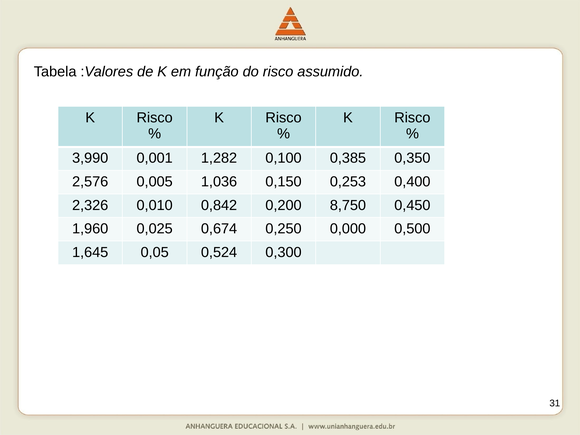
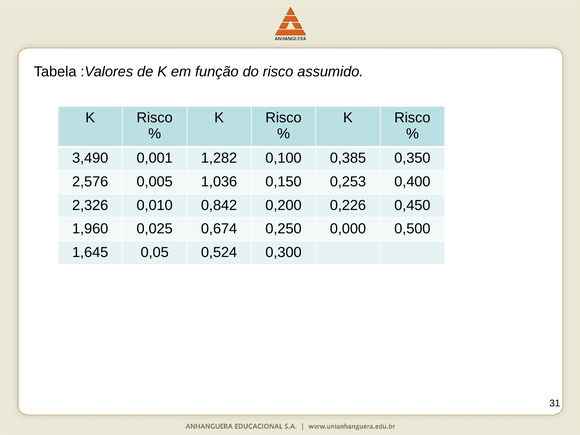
3,990: 3,990 -> 3,490 (90, 158)
8,750: 8,750 -> 0,226 (348, 205)
